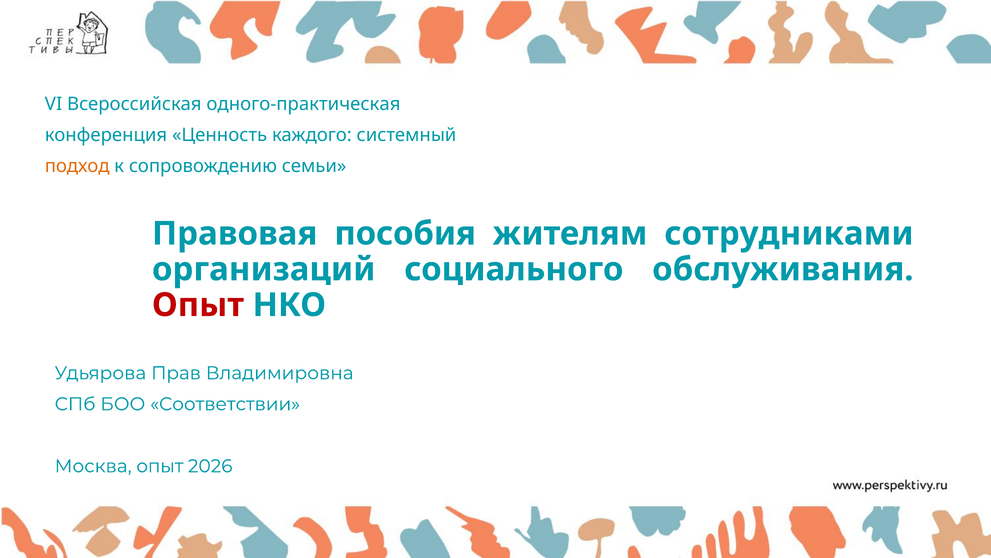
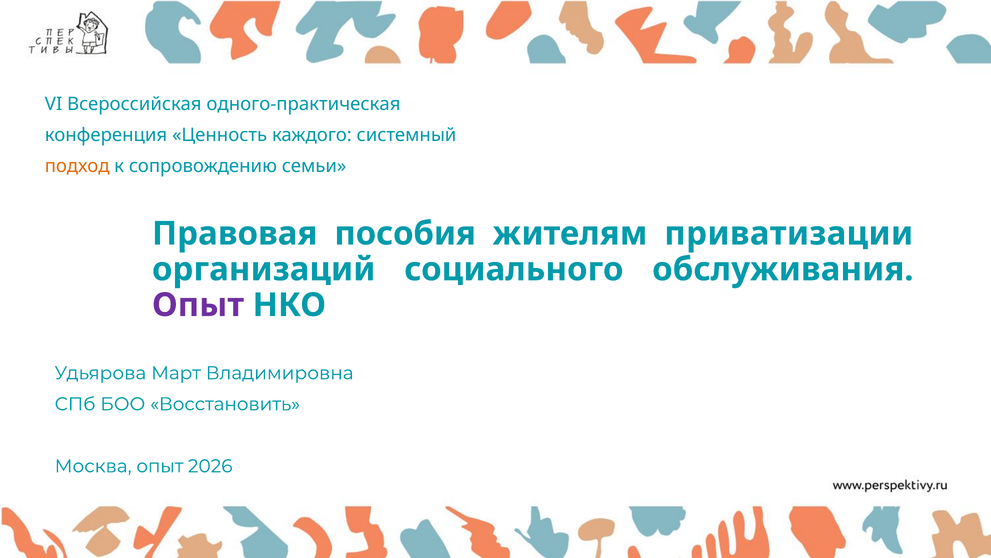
сотрудниками: сотрудниками -> приватизации (789, 233)
Опыт colour: red -> purple (198, 305)
Прав: Прав -> Март (176, 373)
Соответствии: Соответствии -> Восстановить (225, 404)
